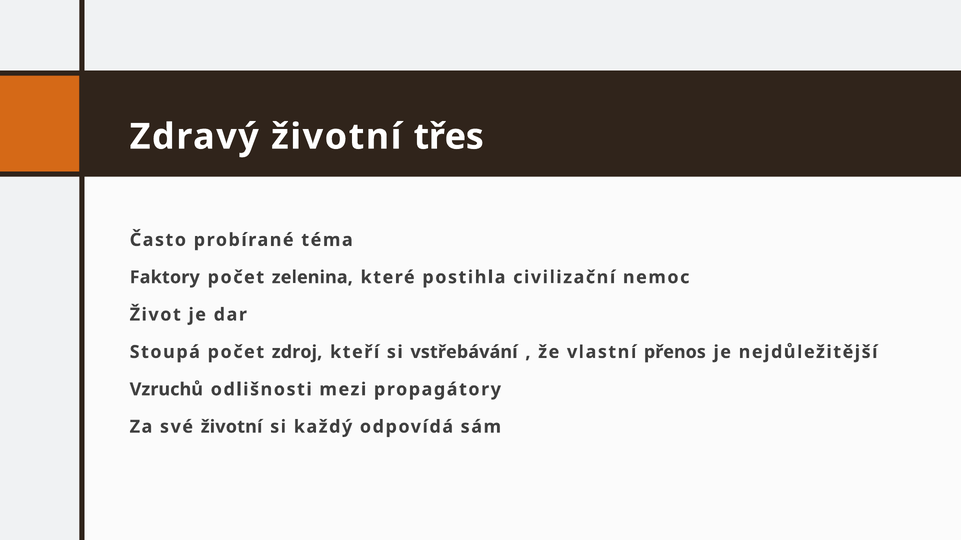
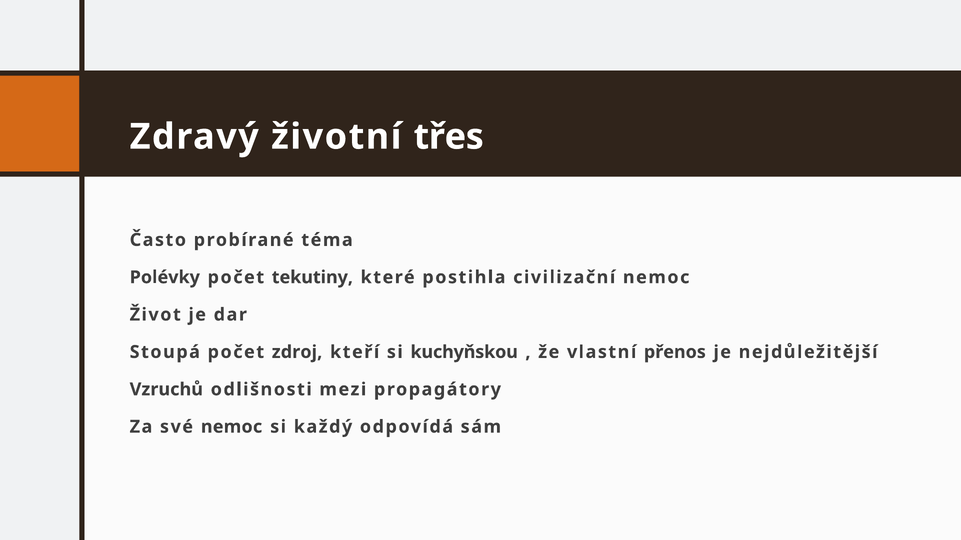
Faktory: Faktory -> Polévky (165, 278)
zelenina: zelenina -> tekutiny (312, 278)
vstřebávání: vstřebávání -> kuchyňskou (464, 352)
své životní: životní -> nemoc (232, 427)
